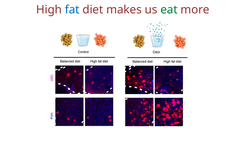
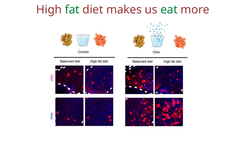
fat colour: blue -> green (72, 10)
